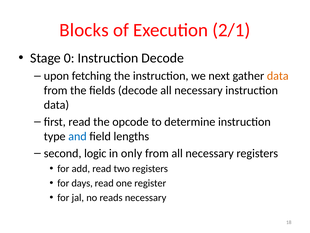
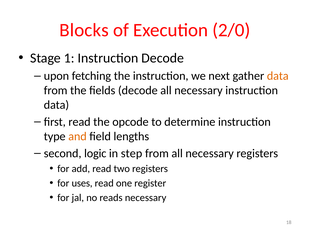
2/1: 2/1 -> 2/0 (231, 30)
0: 0 -> 1 (69, 58)
and colour: blue -> orange (77, 136)
only: only -> step (132, 153)
days: days -> uses (82, 183)
